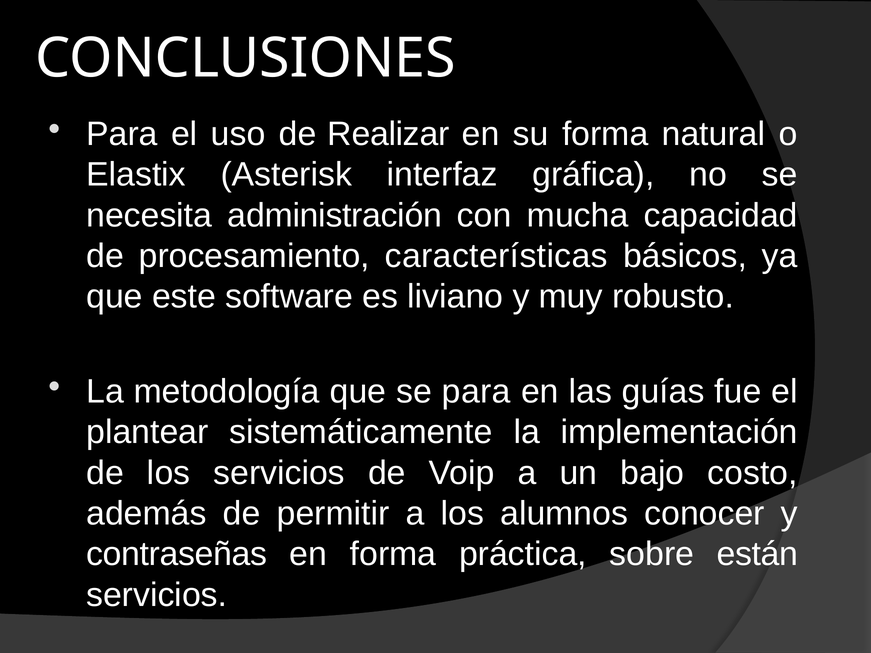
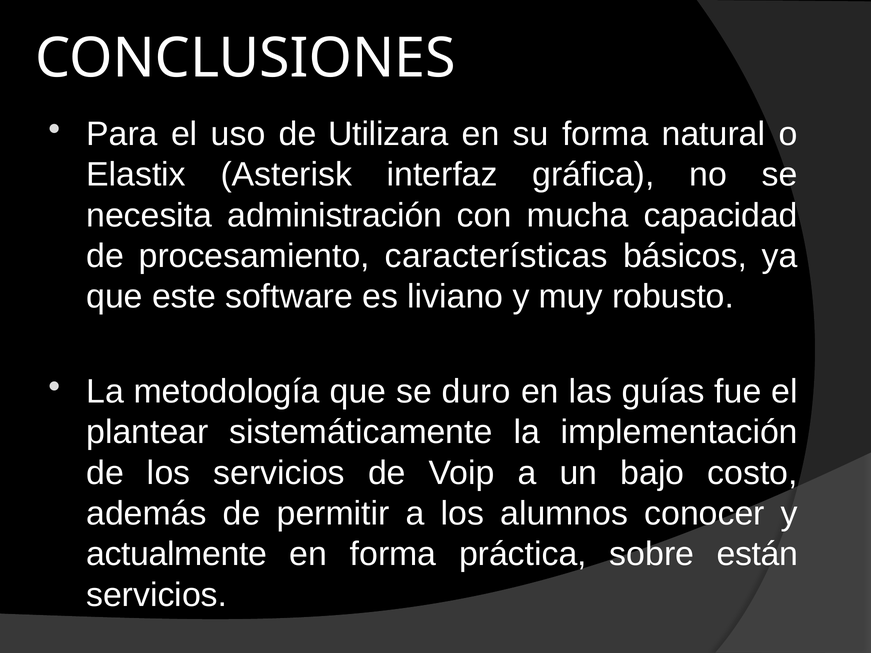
Realizar: Realizar -> Utilizara (388, 134)
se para: para -> duro (476, 392)
contraseñas: contraseñas -> actualmente (177, 554)
